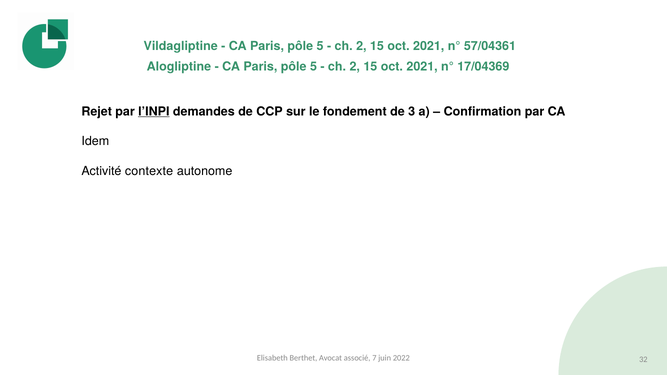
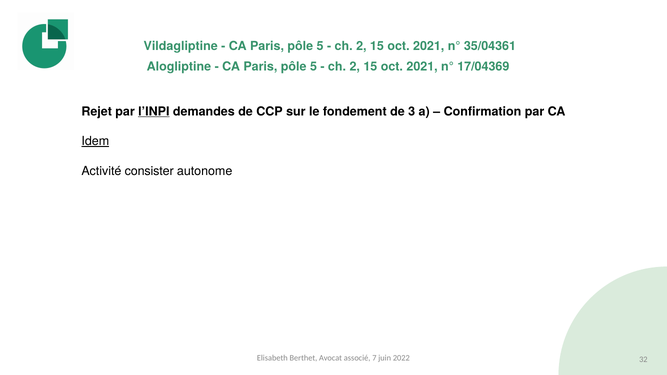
57/04361: 57/04361 -> 35/04361 (490, 46)
Idem underline: none -> present (95, 141)
contexte: contexte -> consister (149, 171)
